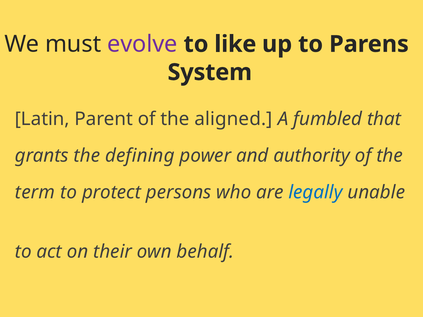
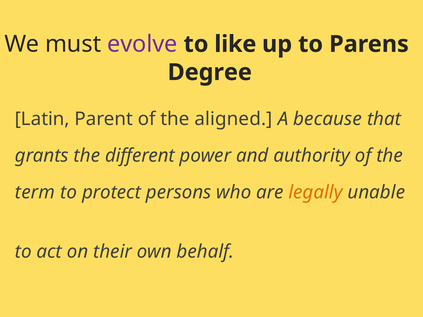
System: System -> Degree (210, 72)
fumbled: fumbled -> because (328, 119)
defining: defining -> different (140, 156)
legally colour: blue -> orange (315, 192)
